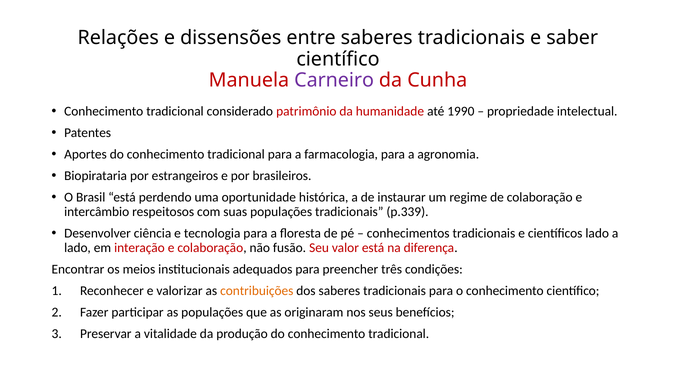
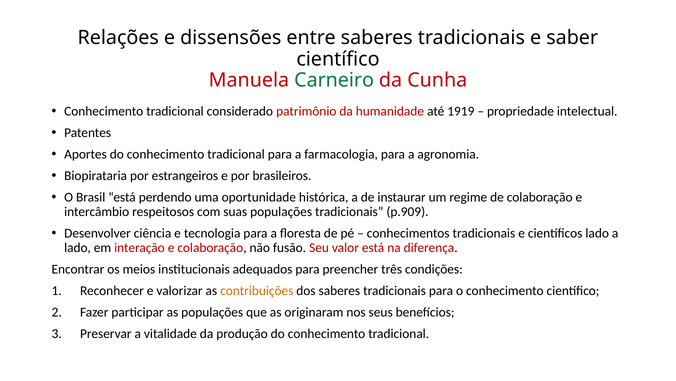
Carneiro colour: purple -> green (334, 80)
1990: 1990 -> 1919 (461, 111)
p.339: p.339 -> p.909 (407, 211)
